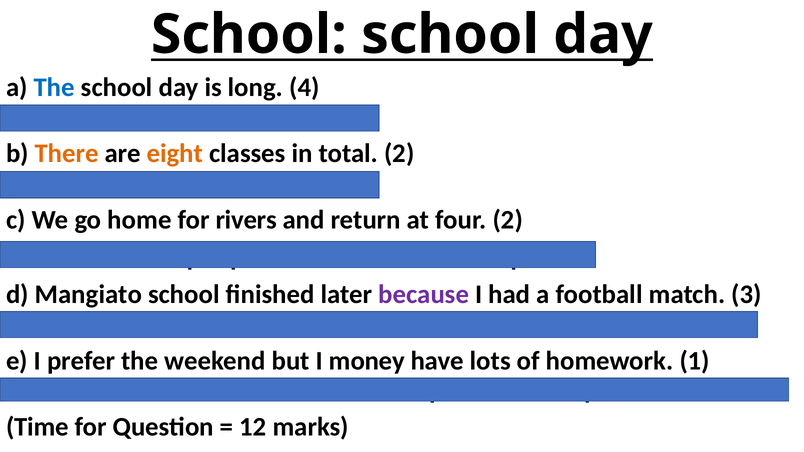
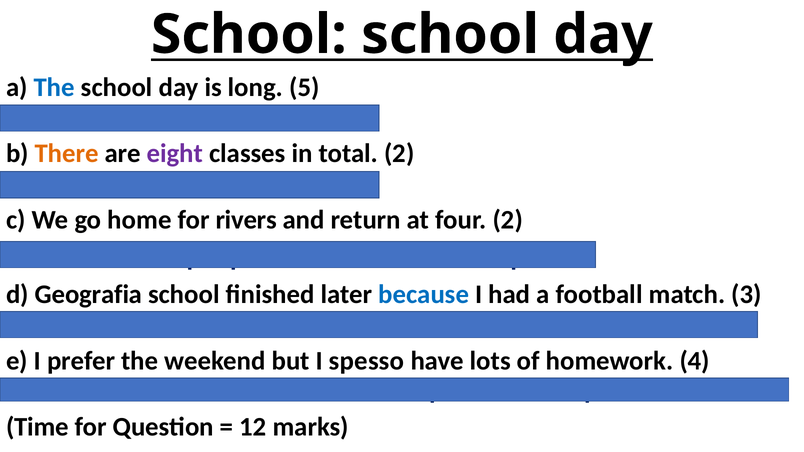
4: 4 -> 5 (304, 87)
eight colour: orange -> purple (175, 154)
Mangiato: Mangiato -> Geografia (88, 295)
because colour: purple -> blue (424, 295)
money: money -> spesso (367, 361)
1: 1 -> 4 (695, 361)
